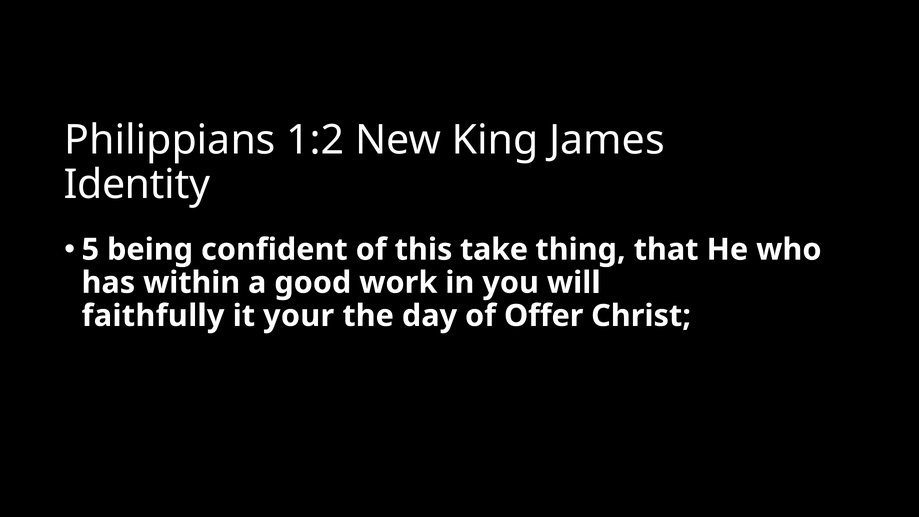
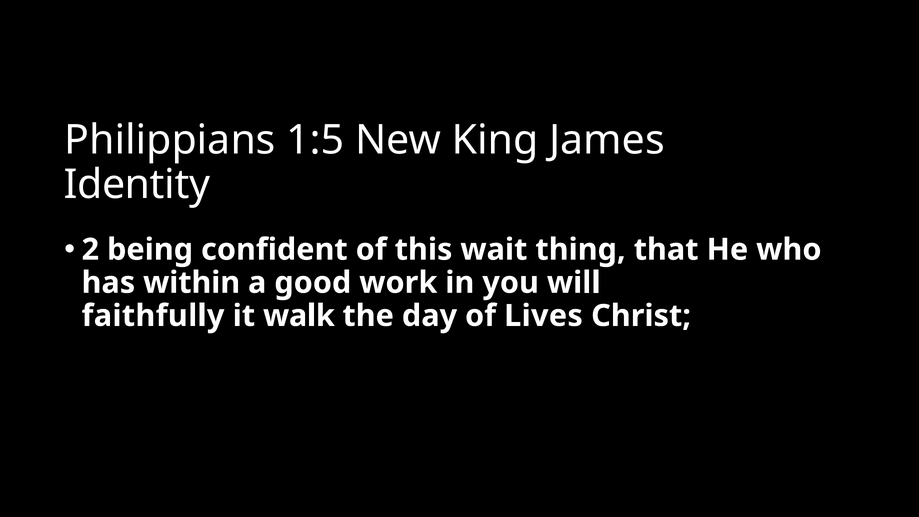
1:2: 1:2 -> 1:5 (315, 140)
5: 5 -> 2 (90, 250)
take: take -> wait (494, 250)
your: your -> walk (299, 316)
Offer: Offer -> Lives (543, 316)
